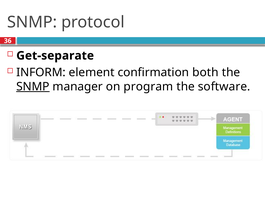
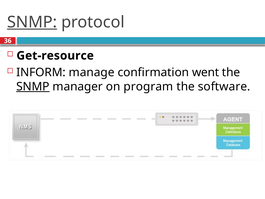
SNMP underline: none -> present (32, 22)
Get-separate: Get-separate -> Get-resource (55, 56)
element: element -> manage (92, 72)
both: both -> went (206, 72)
